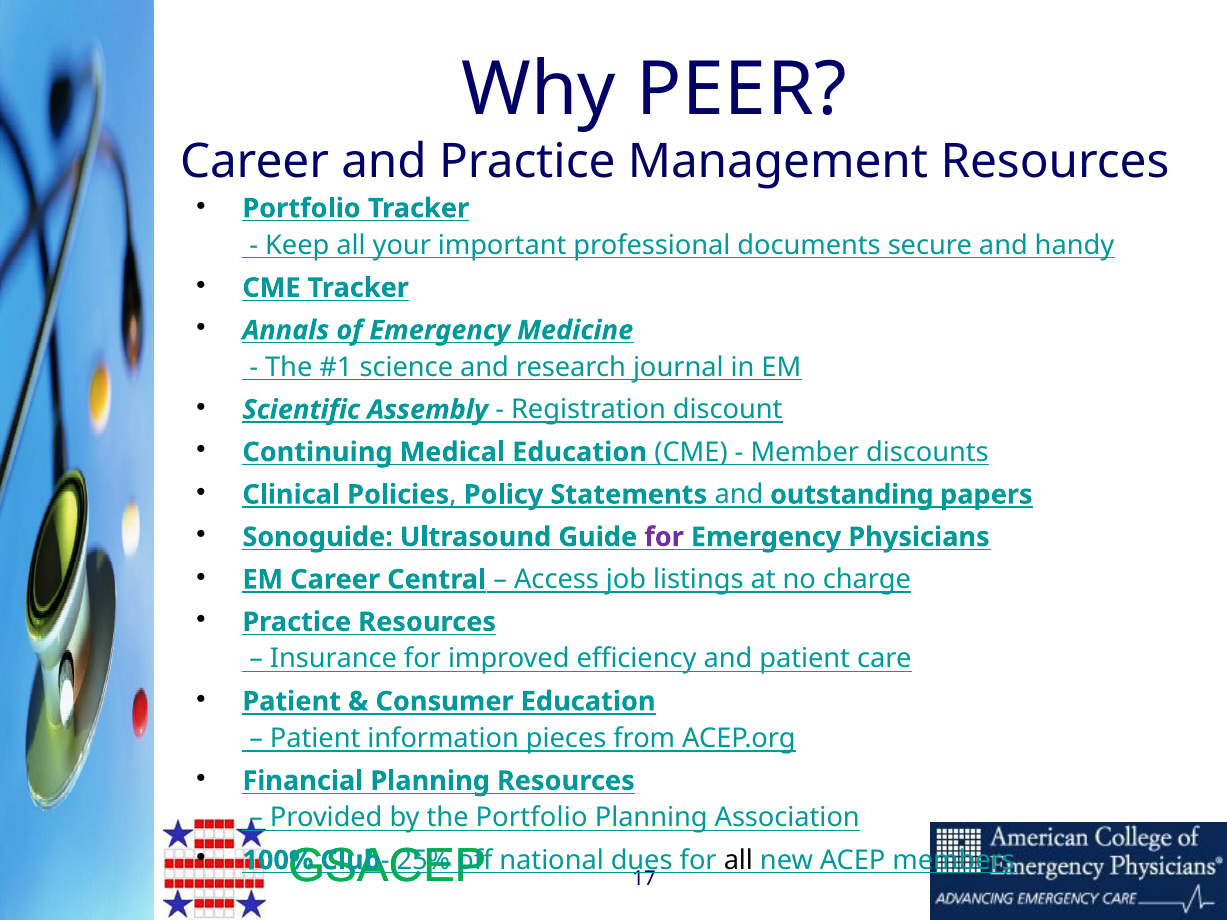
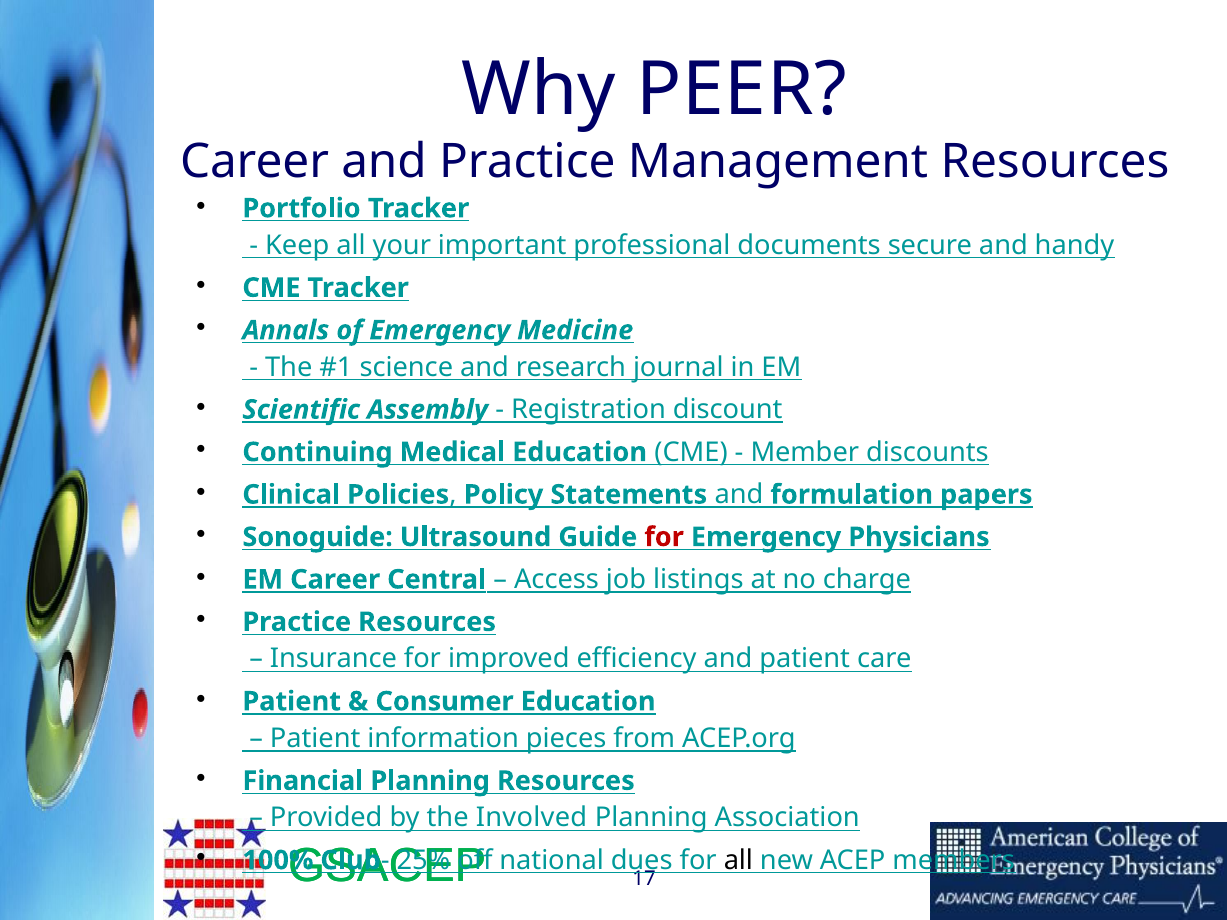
outstanding: outstanding -> formulation (852, 495)
for colour: purple -> red (664, 537)
the Portfolio: Portfolio -> Involved (532, 818)
